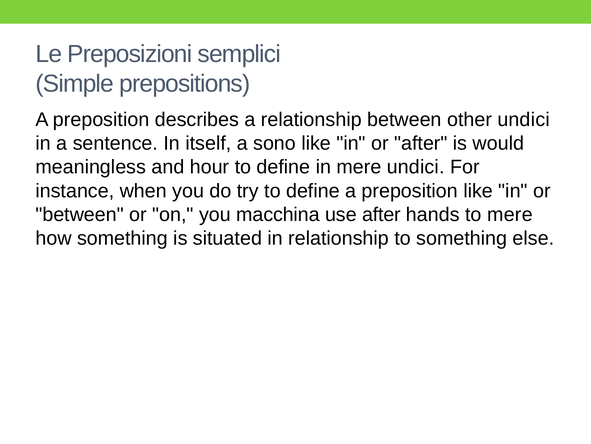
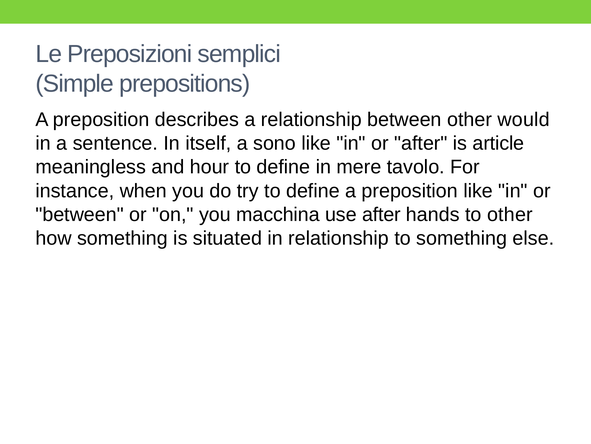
other undici: undici -> would (524, 120)
would: would -> article (498, 143)
mere undici: undici -> tavolo (416, 167)
to mere: mere -> other (510, 214)
